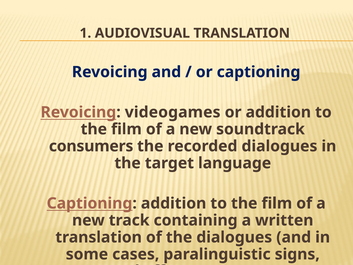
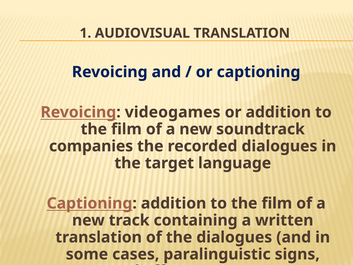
consumers: consumers -> companies (91, 146)
